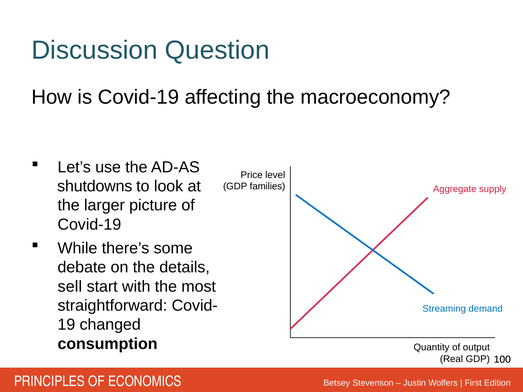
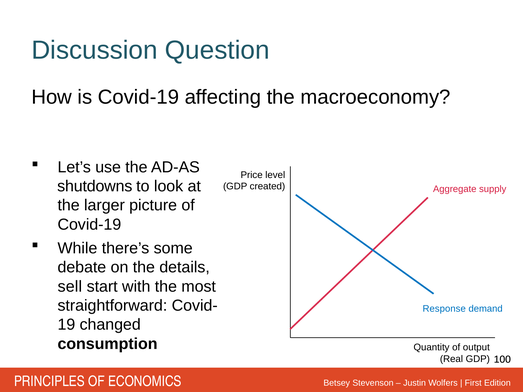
families: families -> created (267, 187)
Streaming: Streaming -> Response (444, 309)
